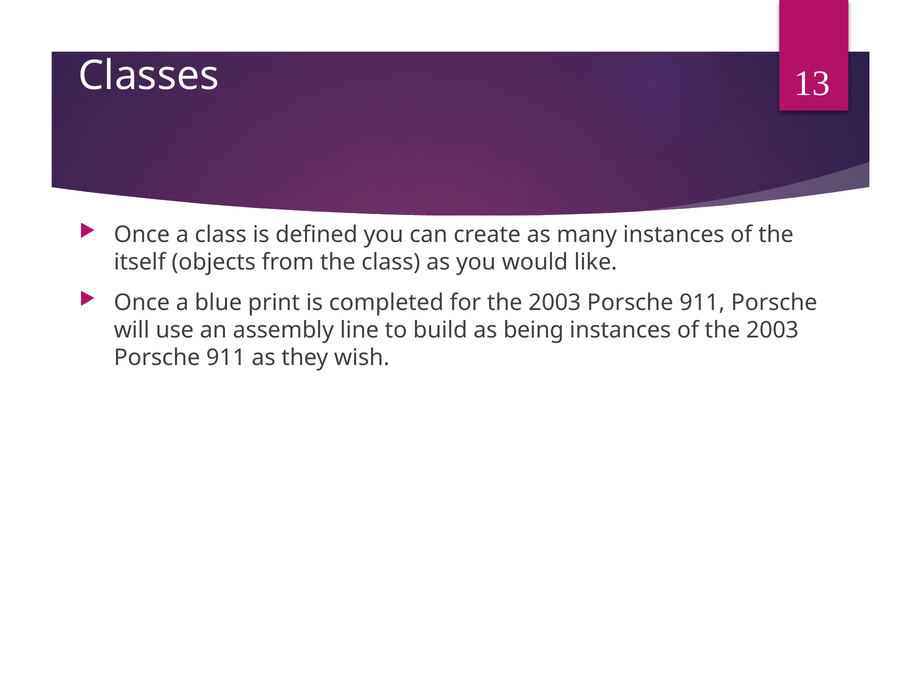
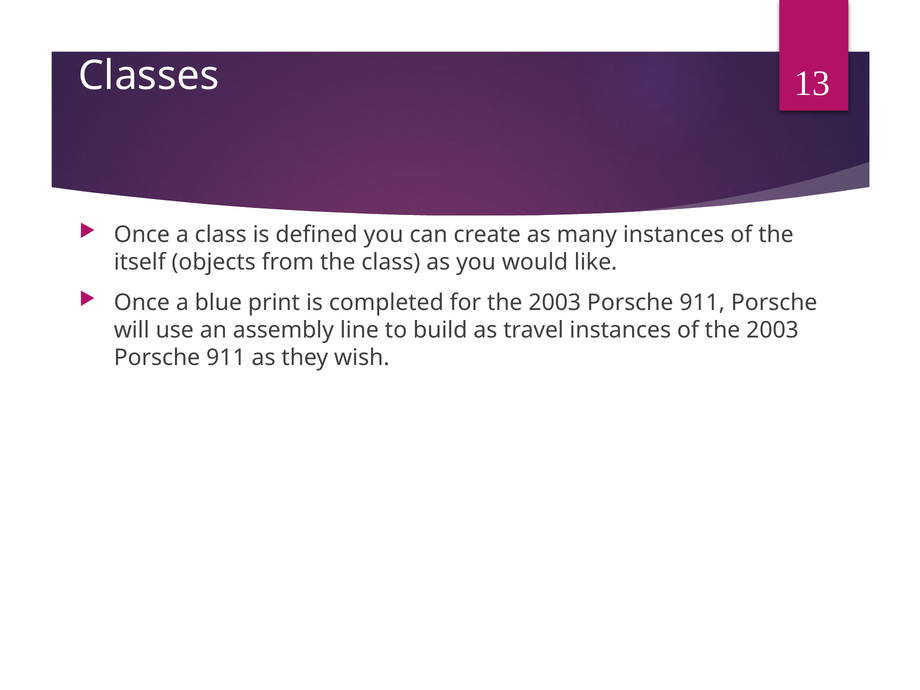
being: being -> travel (534, 330)
